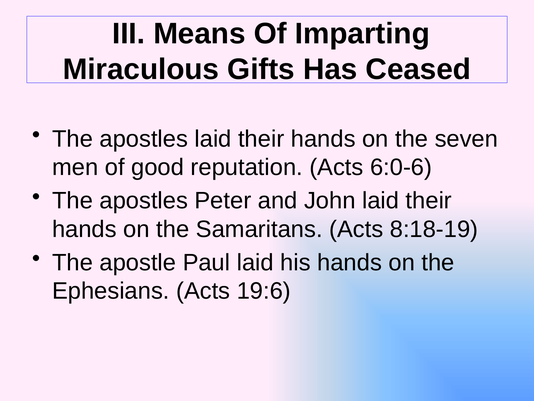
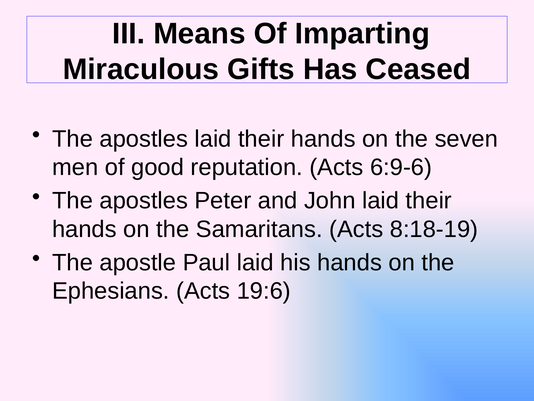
6:0-6: 6:0-6 -> 6:9-6 (401, 167)
